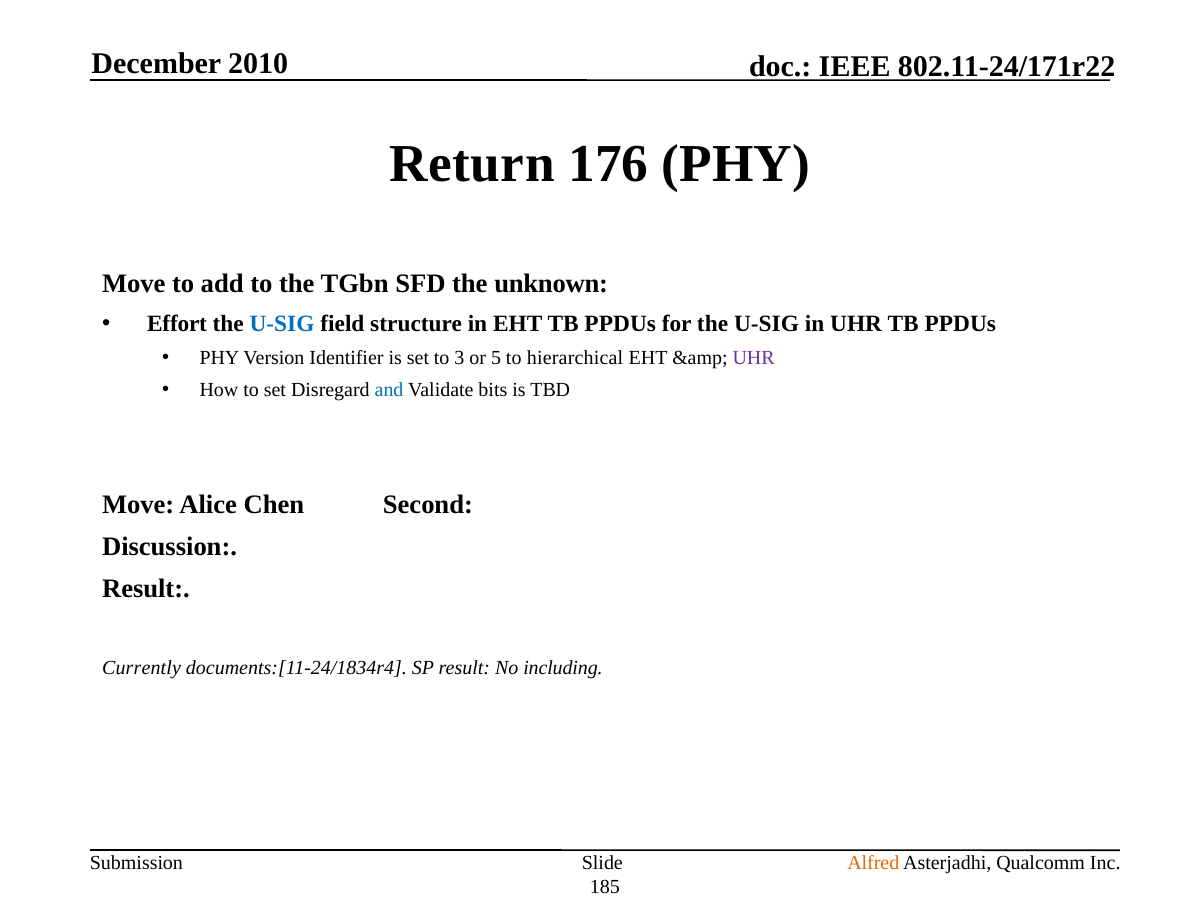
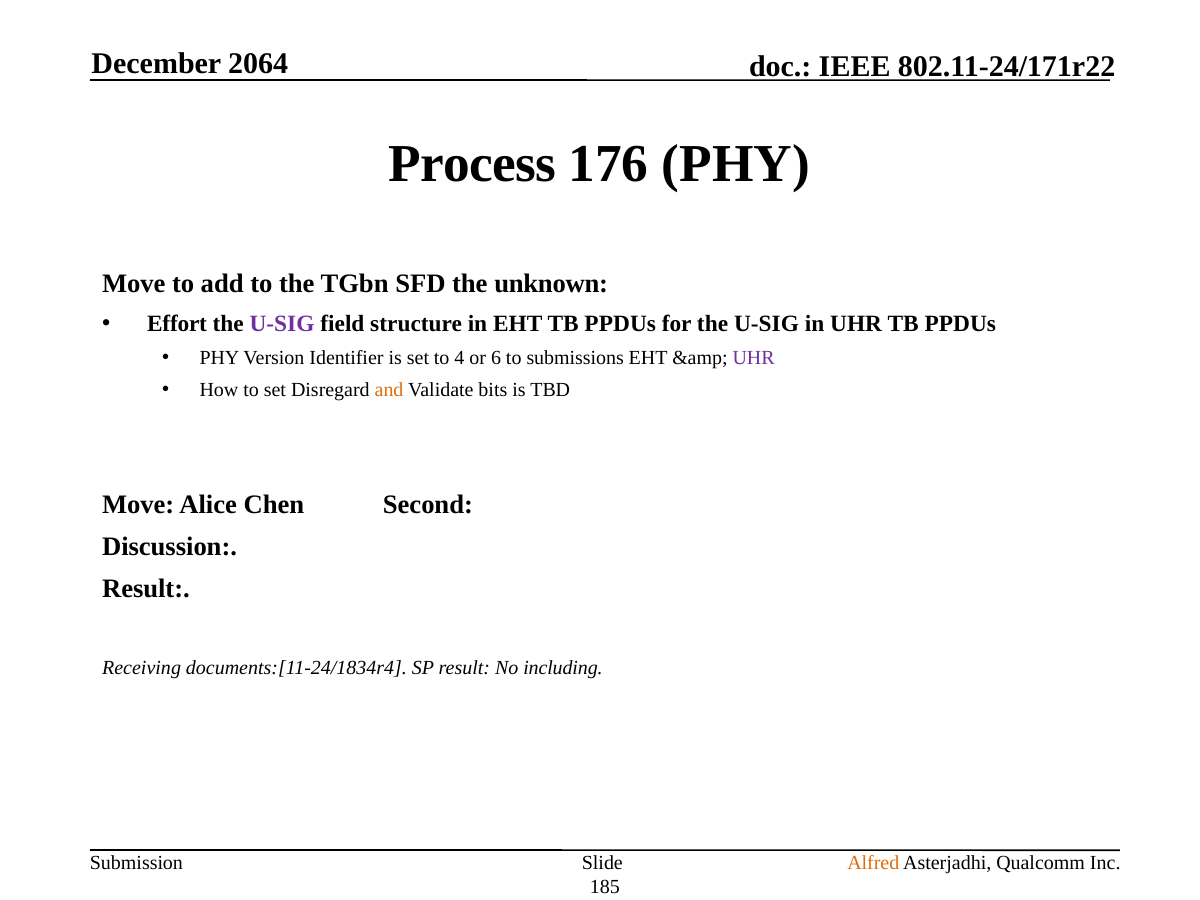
2010: 2010 -> 2064 (258, 64)
Return: Return -> Process (472, 164)
U-SIG colour: blue -> purple (282, 324)
3: 3 -> 4 (459, 358)
5: 5 -> 6 (496, 358)
hierarchical: hierarchical -> submissions (575, 358)
and colour: blue -> orange (389, 390)
Currently: Currently -> Receiving (142, 668)
